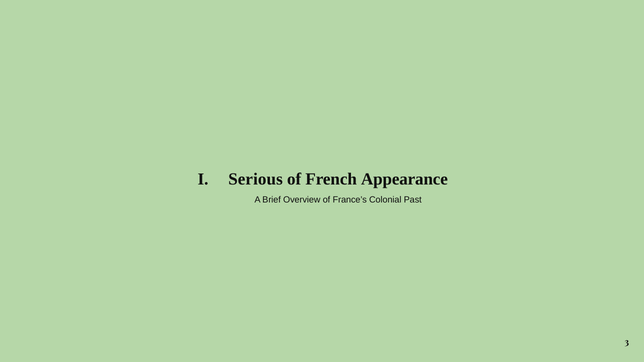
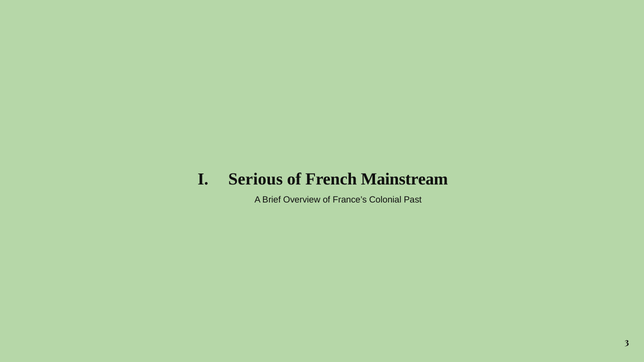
Appearance: Appearance -> Mainstream (404, 179)
